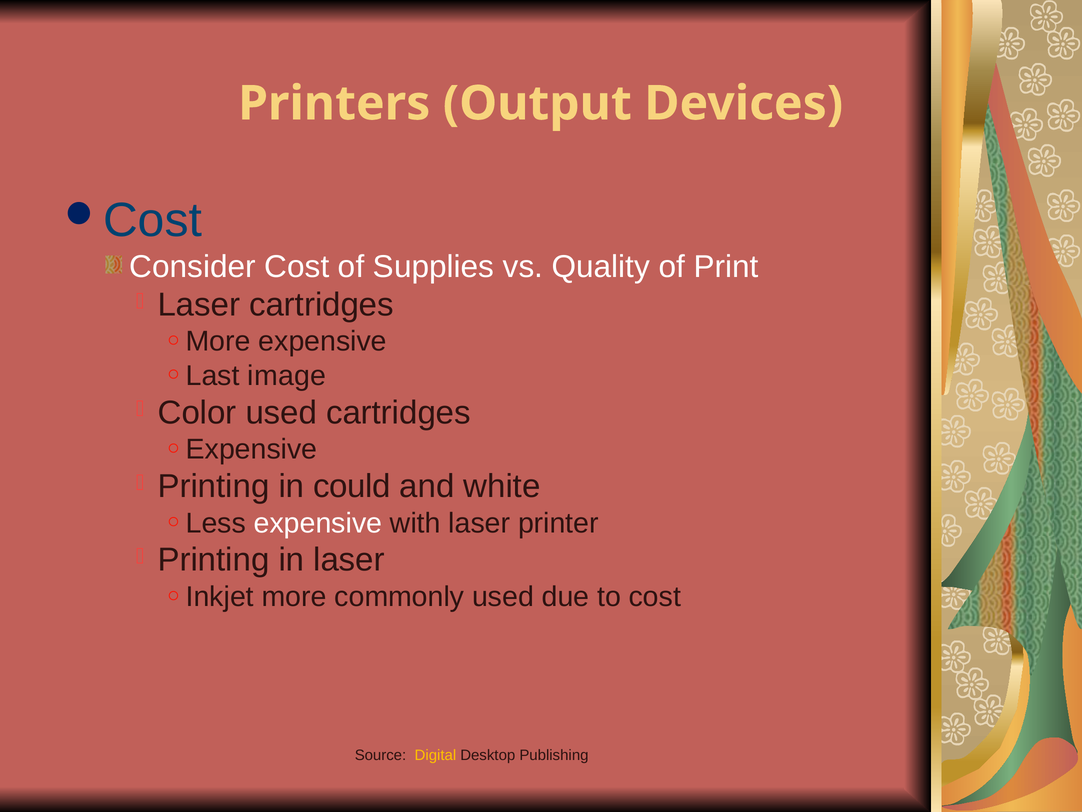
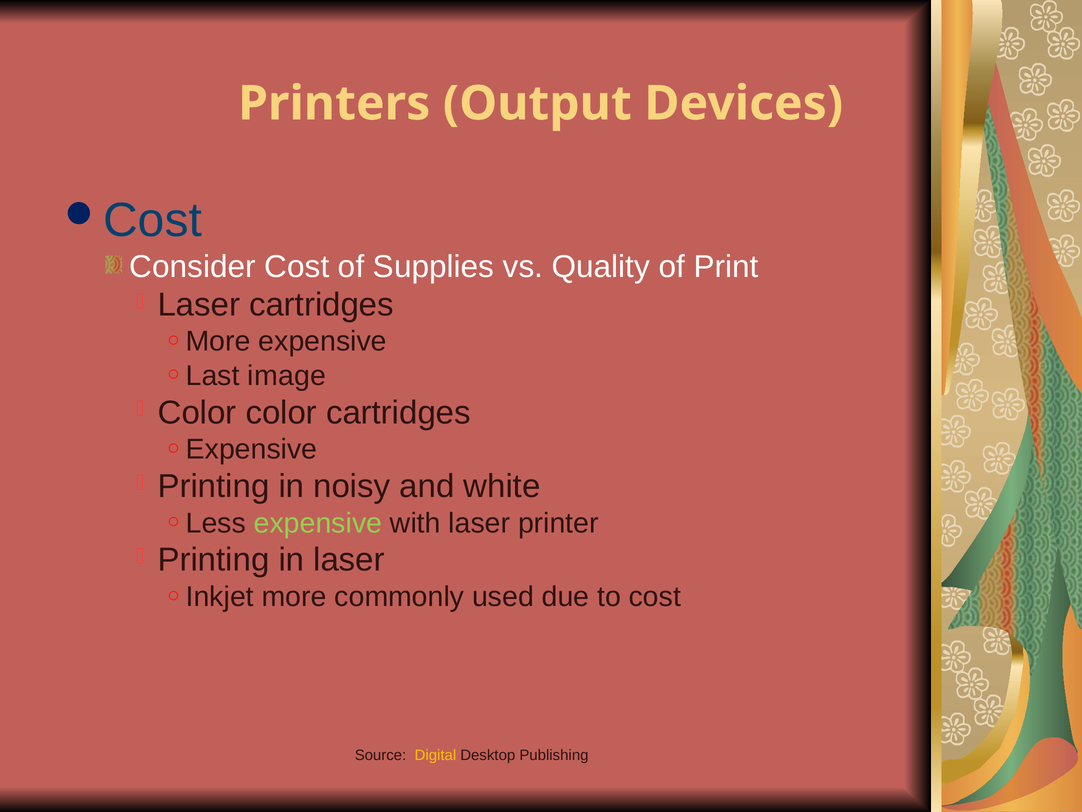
Color used: used -> color (281, 412)
could: could -> noisy (352, 486)
expensive colour: white -> light green (318, 523)
